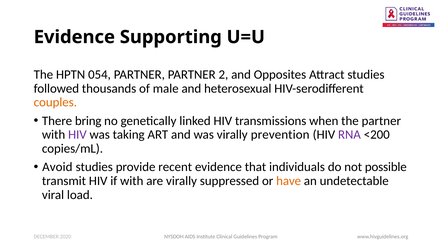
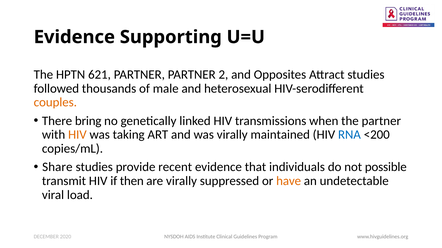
054: 054 -> 621 (99, 75)
HIV colour: purple -> orange (77, 135)
prevention: prevention -> maintained (280, 135)
RNA colour: purple -> blue (349, 135)
Avoid: Avoid -> Share (57, 167)
if with: with -> then (132, 181)
